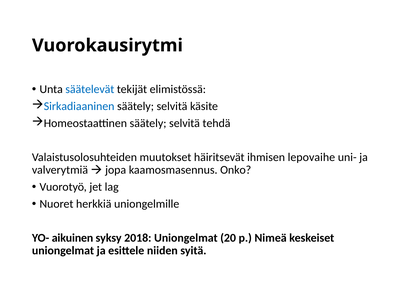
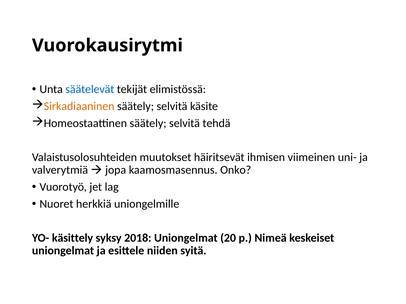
Sirkadiaaninen colour: blue -> orange (79, 106)
lepovaihe: lepovaihe -> viimeinen (311, 158)
aikuinen: aikuinen -> käsittely (73, 238)
